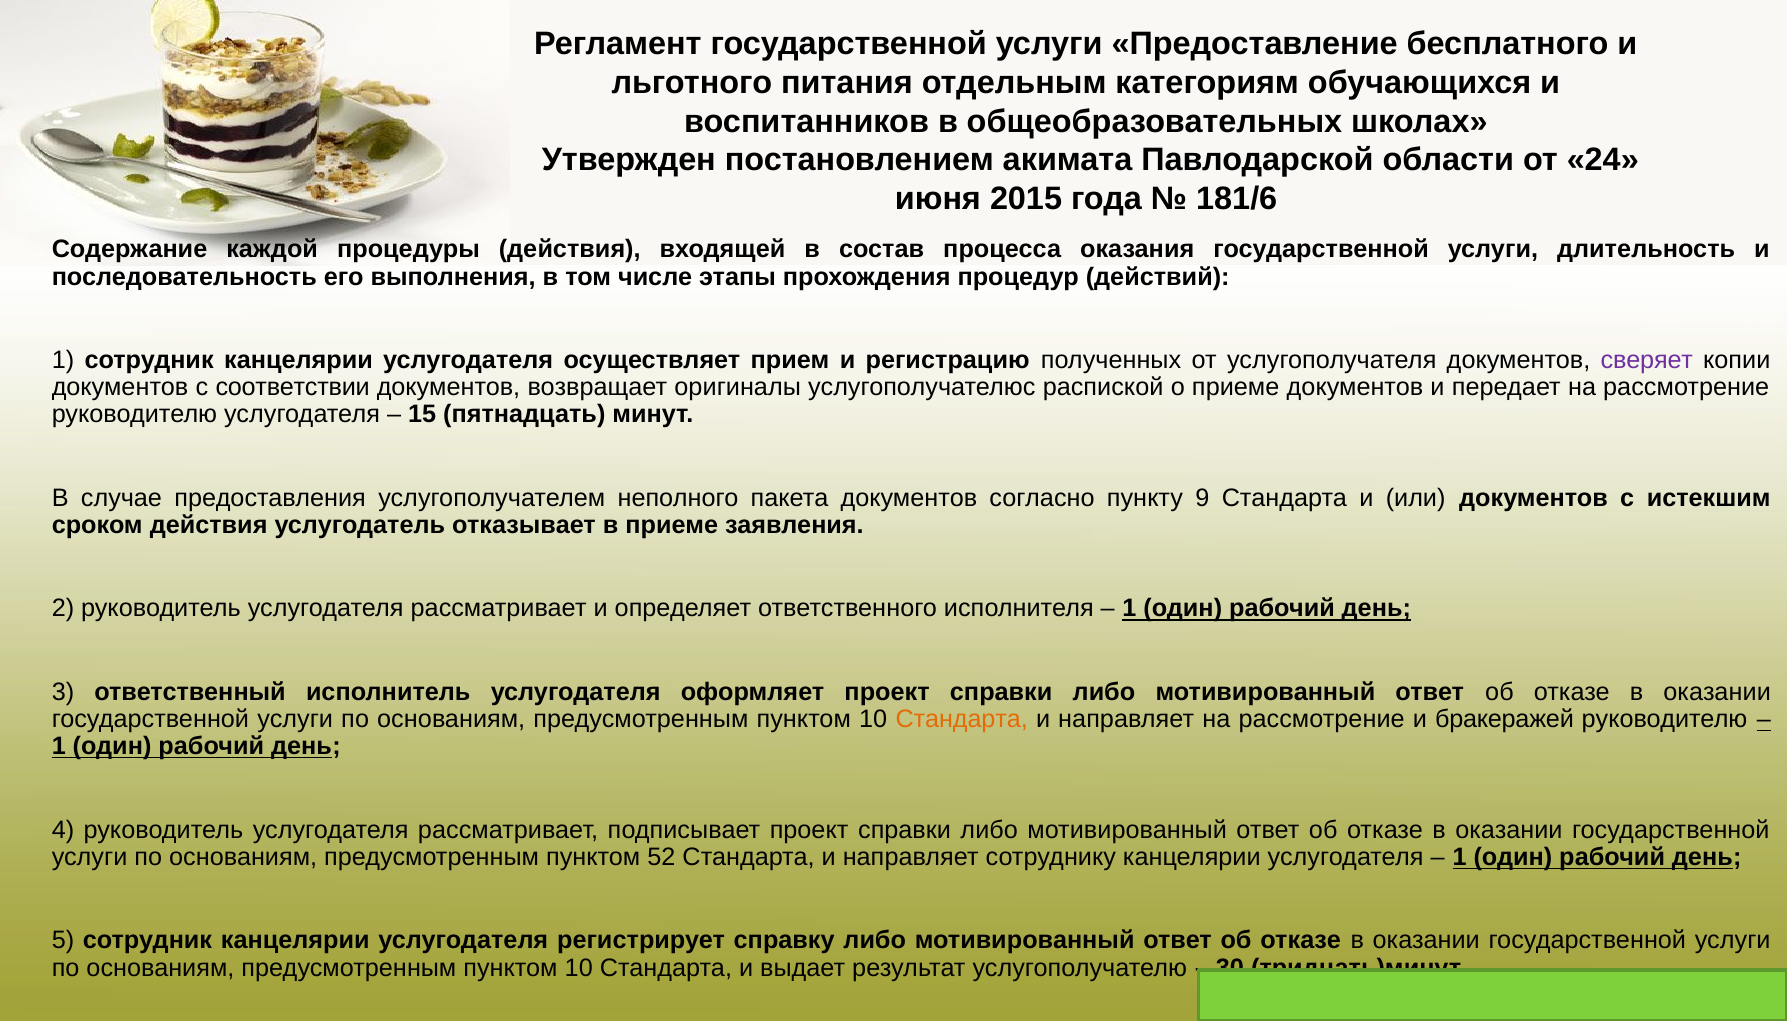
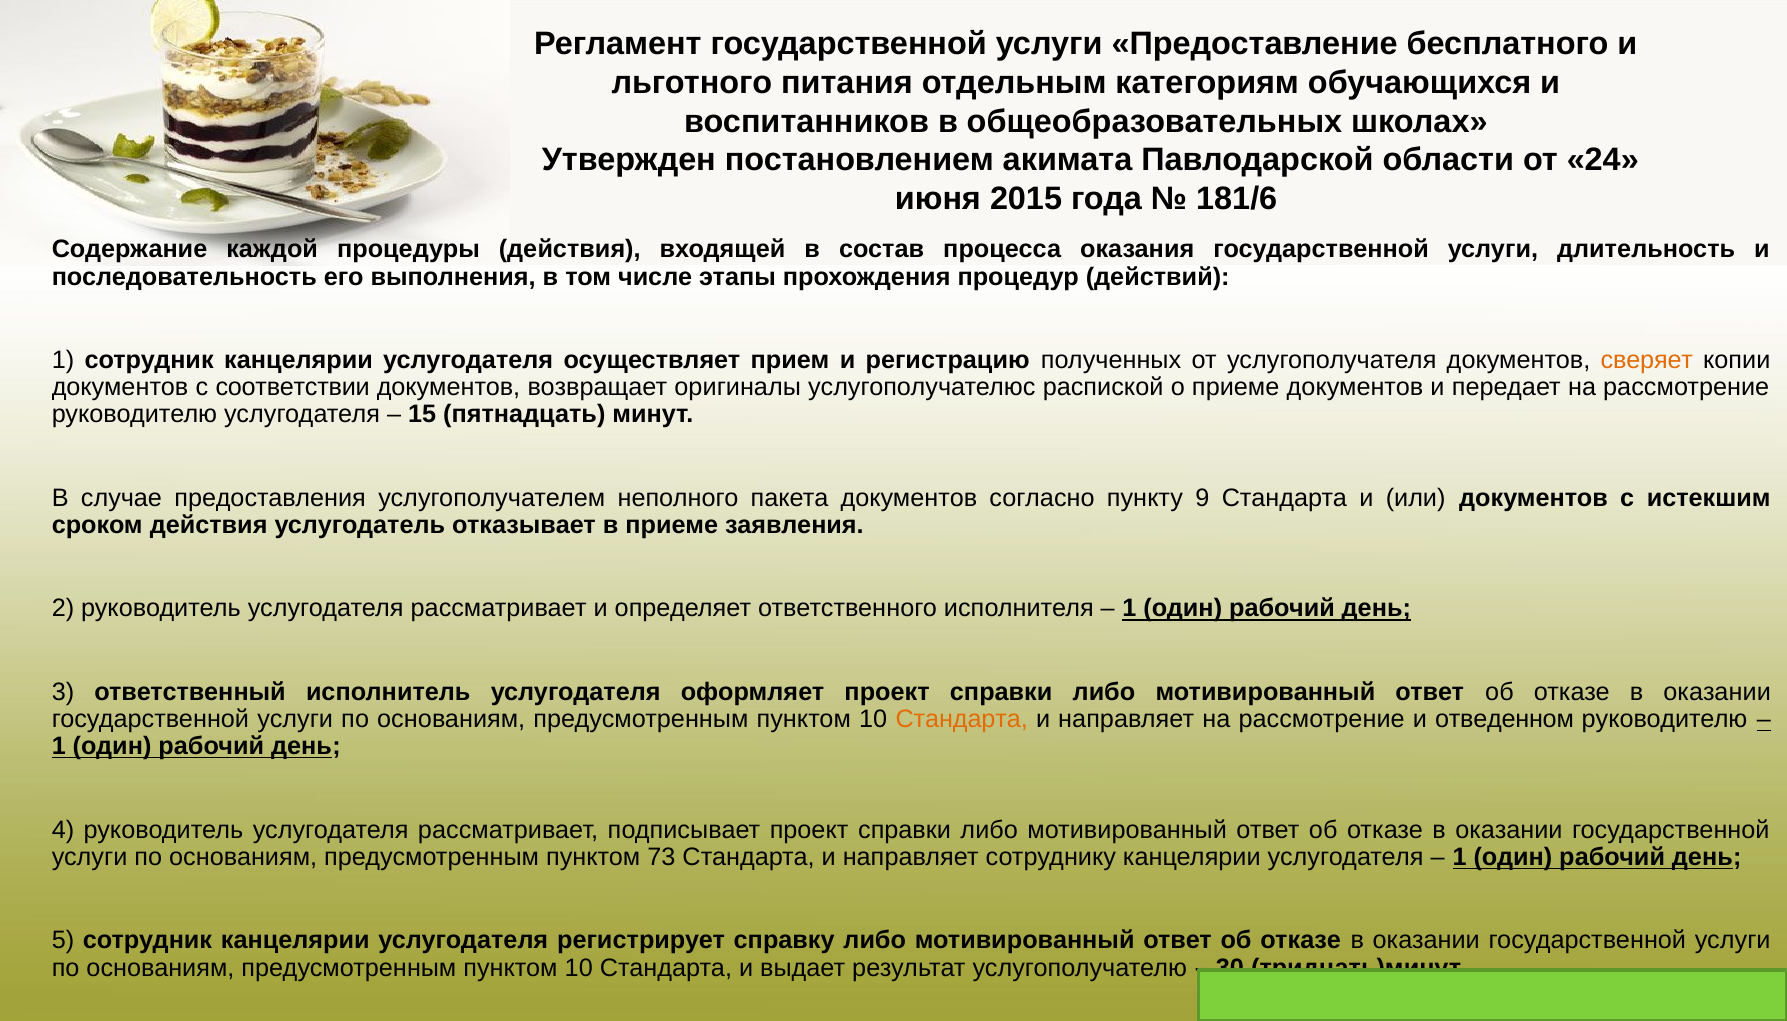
сверяет colour: purple -> orange (1647, 360)
бракеражей: бракеражей -> отведенном (1504, 719)
52: 52 -> 73 (661, 857)
